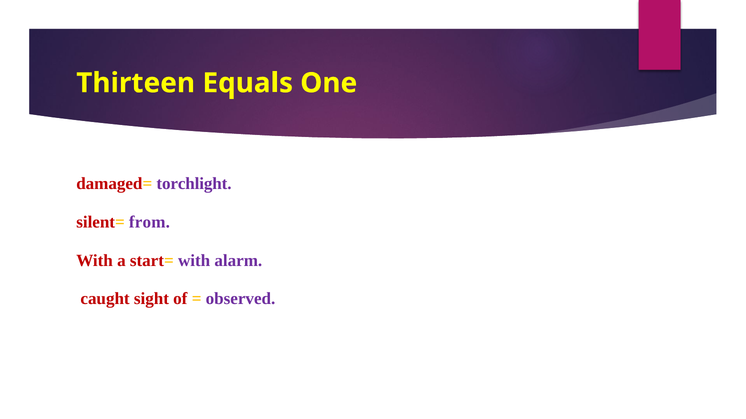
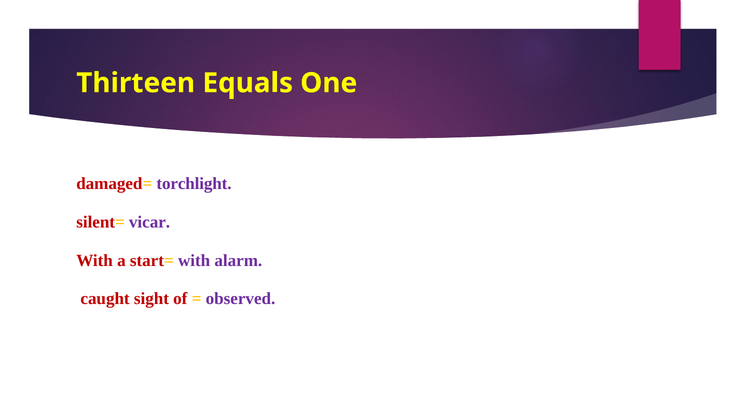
from: from -> vicar (150, 222)
